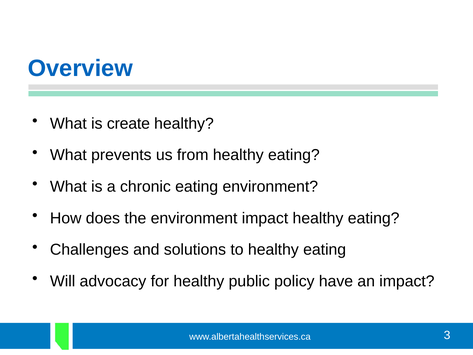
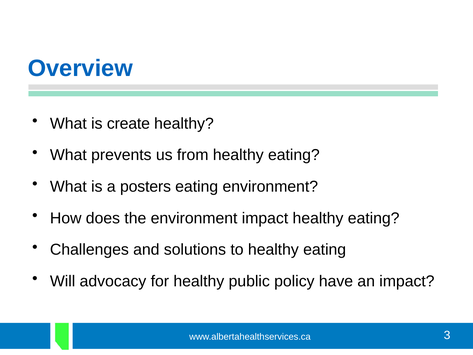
chronic: chronic -> posters (146, 187)
